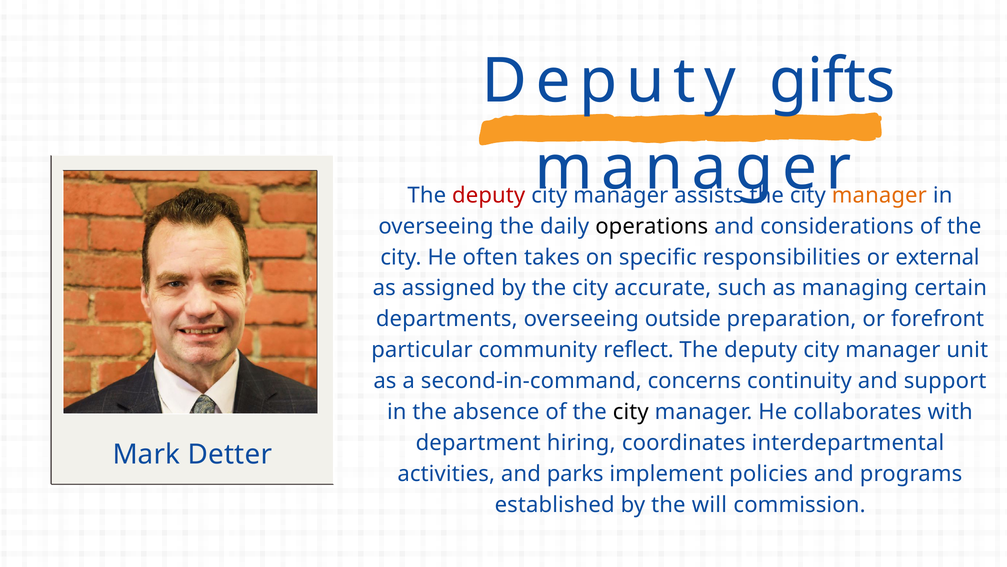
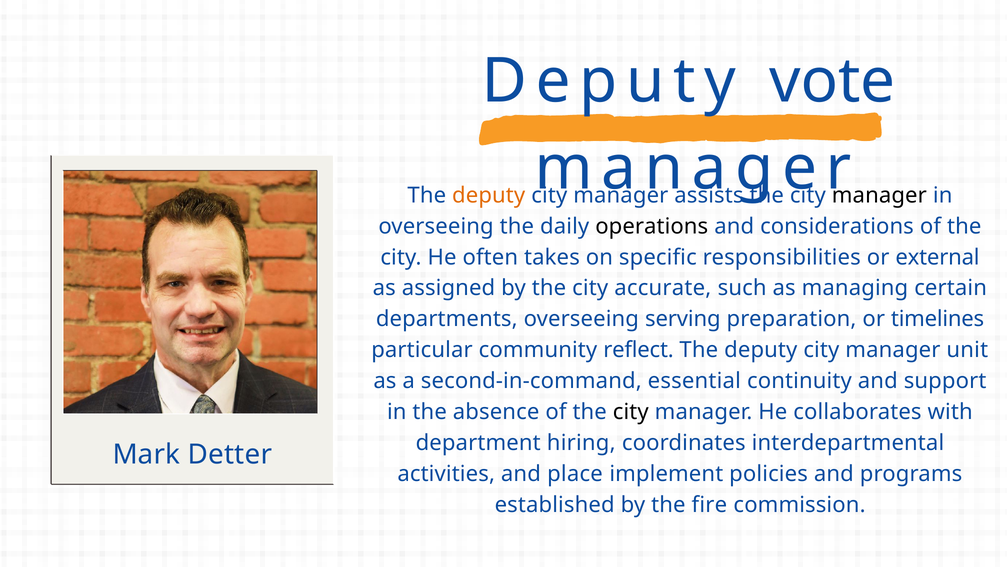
gifts: gifts -> vote (832, 81)
deputy colour: red -> orange (489, 195)
manager colour: orange -> black (879, 195)
outside: outside -> serving (683, 319)
forefront: forefront -> timelines (938, 319)
concerns: concerns -> essential (694, 381)
parks: parks -> place (575, 473)
will: will -> fire (709, 504)
